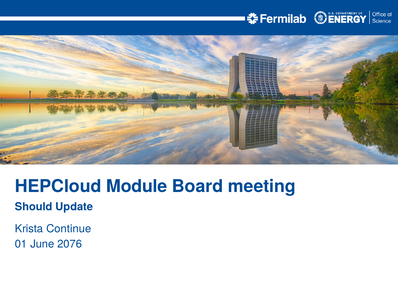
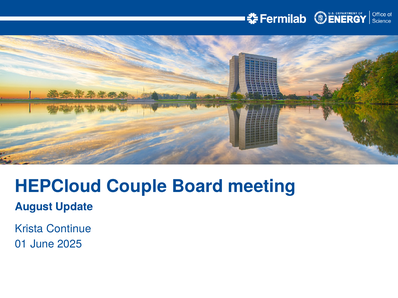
Module: Module -> Couple (137, 187)
Should: Should -> August (34, 207)
2076: 2076 -> 2025 (70, 245)
